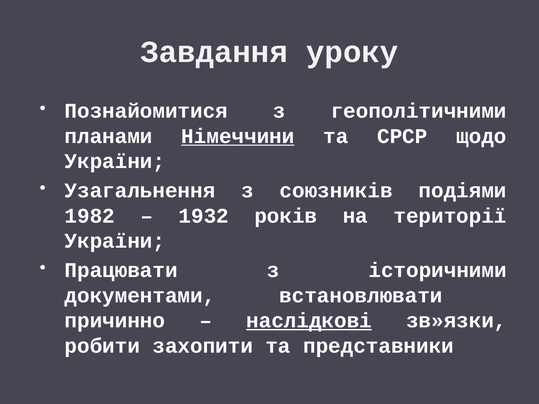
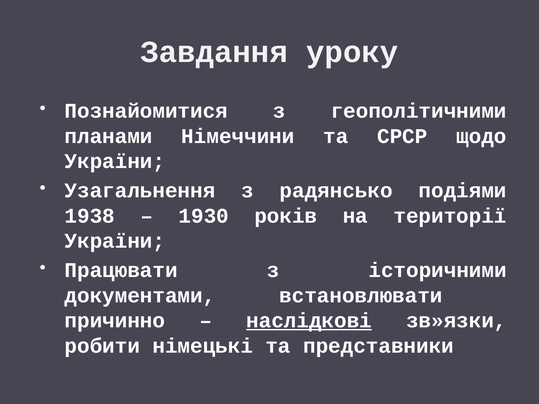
Німеччини underline: present -> none (238, 136)
союзників: союзників -> радянсько (336, 191)
1982: 1982 -> 1938 (90, 216)
1932: 1932 -> 1930 (204, 216)
захопити: захопити -> німецькі (203, 346)
